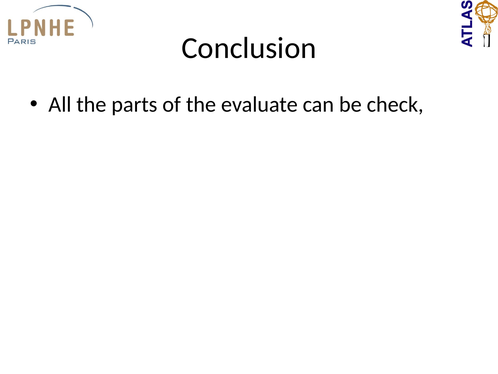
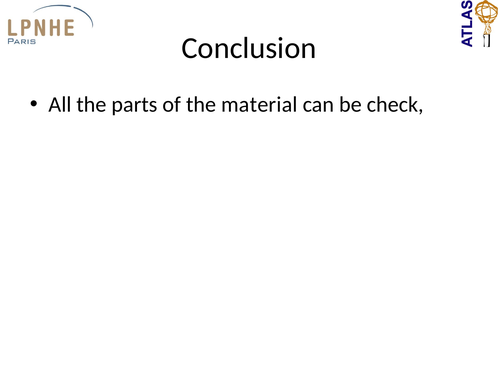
evaluate: evaluate -> material (259, 104)
